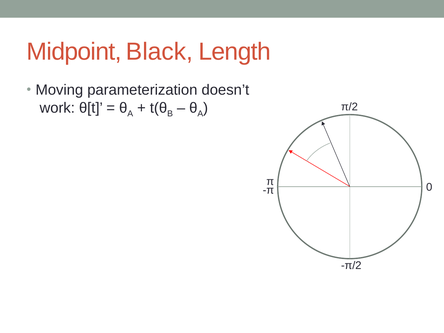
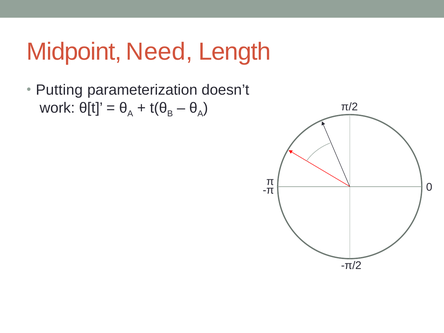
Black: Black -> Need (159, 52)
Moving: Moving -> Putting (59, 90)
